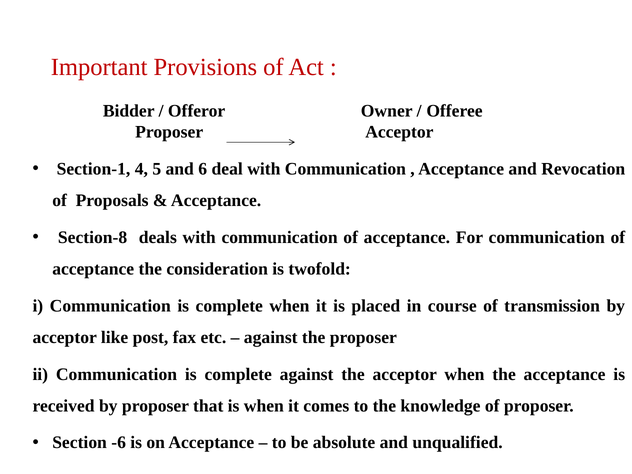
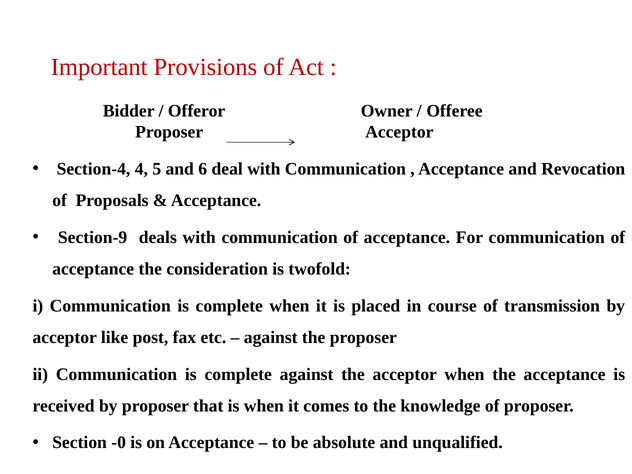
Section-1: Section-1 -> Section-4 (93, 169)
Section-8: Section-8 -> Section-9 (93, 237)
-6: -6 -> -0 (119, 443)
